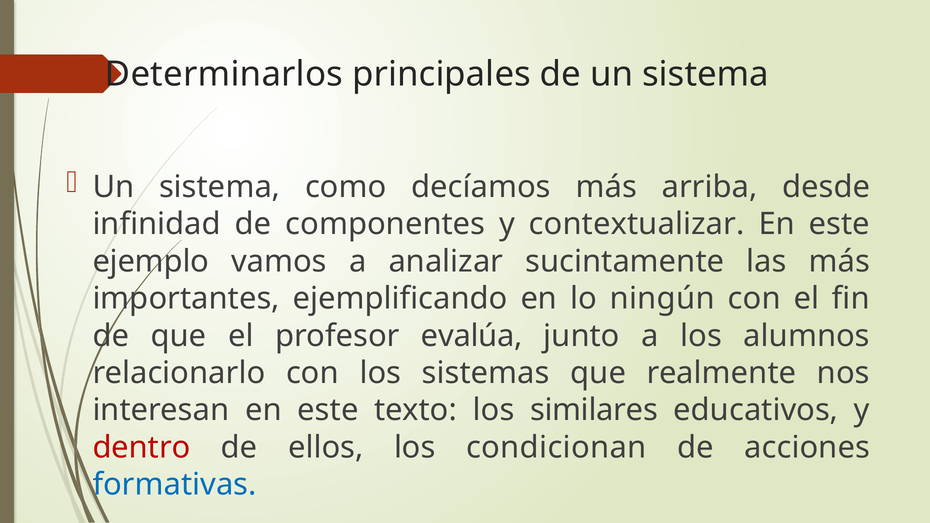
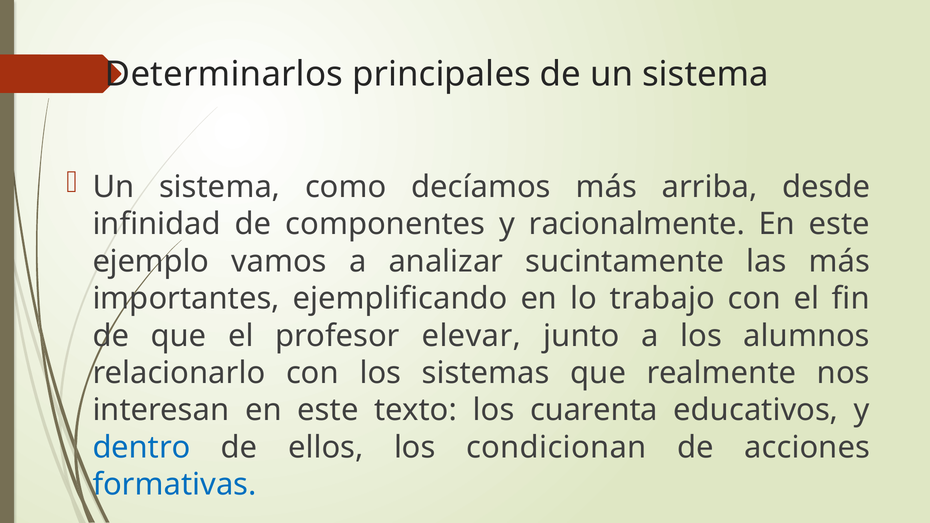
contextualizar: contextualizar -> racionalmente (637, 224)
ningún: ningún -> trabajo (662, 299)
evalúa: evalúa -> elevar (471, 336)
similares: similares -> cuarenta (594, 410)
dentro colour: red -> blue (141, 447)
